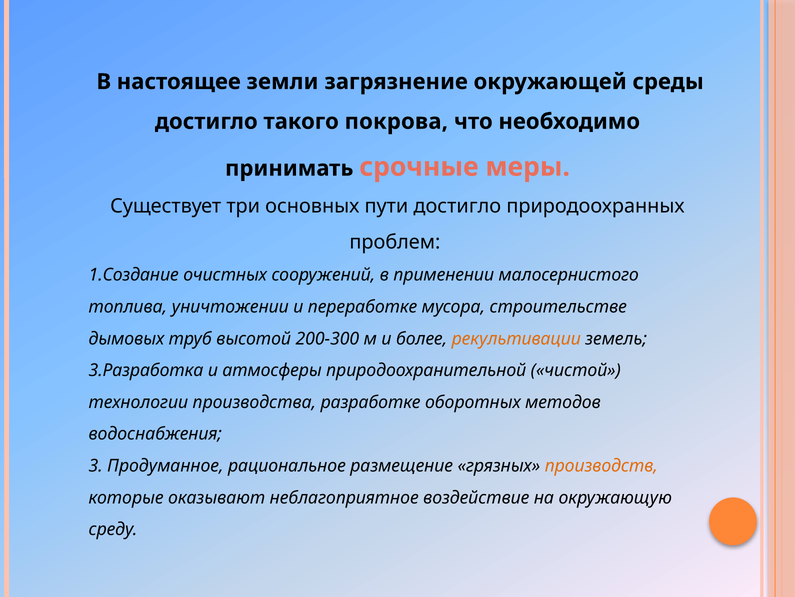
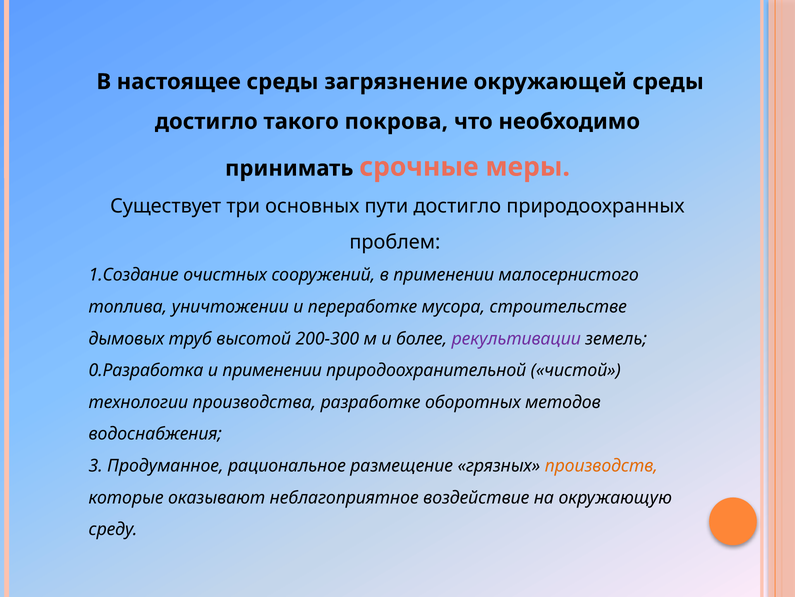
настоящее земли: земли -> среды (282, 82)
рекультивации colour: orange -> purple (516, 338)
3.Разработка: 3.Разработка -> 0.Разработка (146, 370)
и атмосферы: атмосферы -> применении (272, 370)
